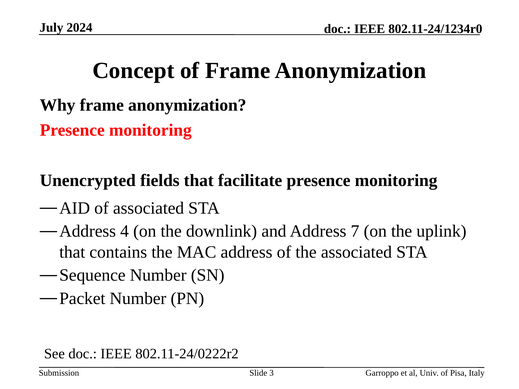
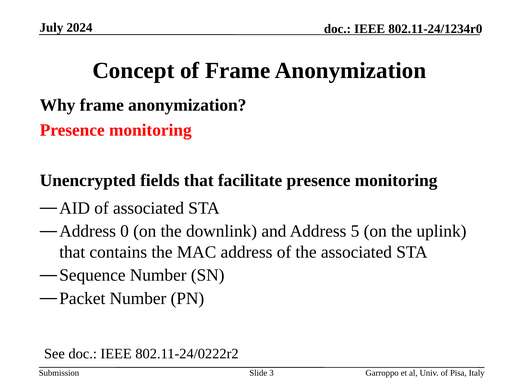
4: 4 -> 0 (125, 231)
7: 7 -> 5 (355, 231)
